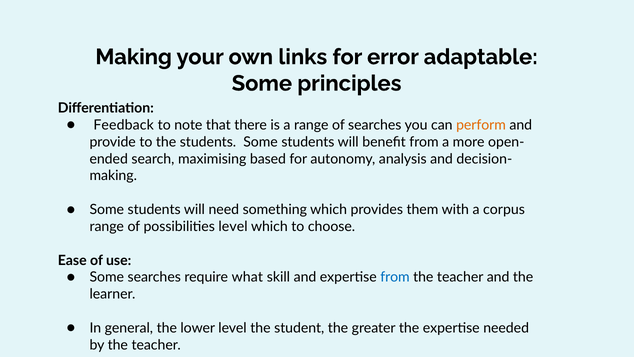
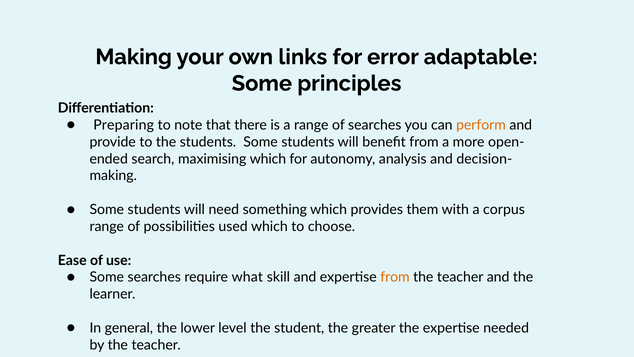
Feedback: Feedback -> Preparing (124, 125)
maximising based: based -> which (268, 159)
possibilities level: level -> used (233, 226)
from colour: blue -> orange (395, 277)
